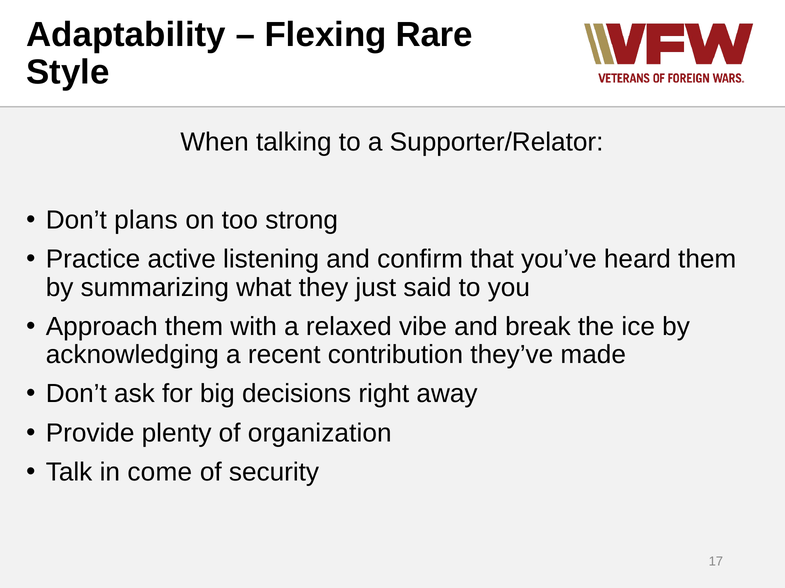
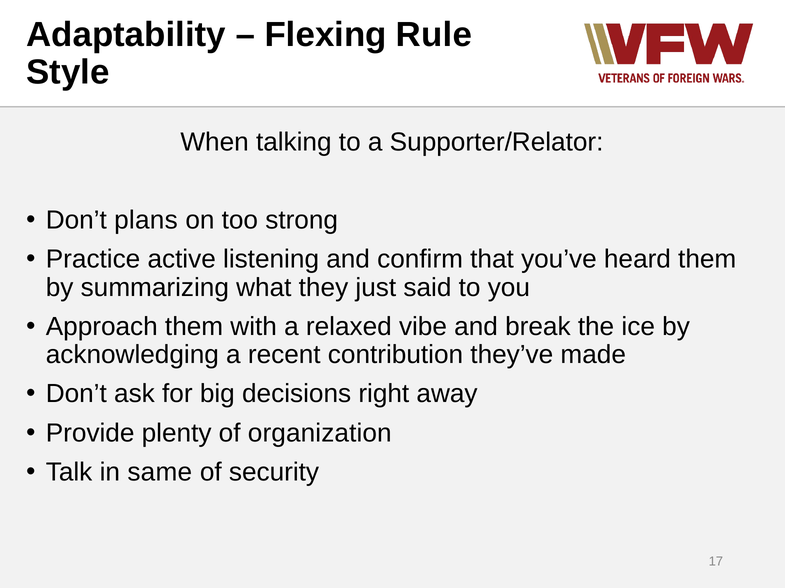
Rare: Rare -> Rule (434, 35)
come: come -> same (160, 473)
